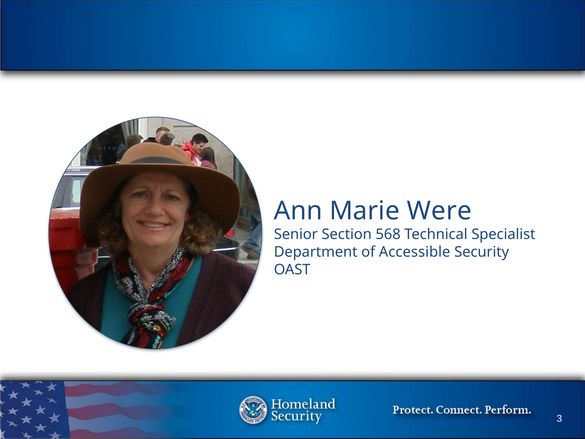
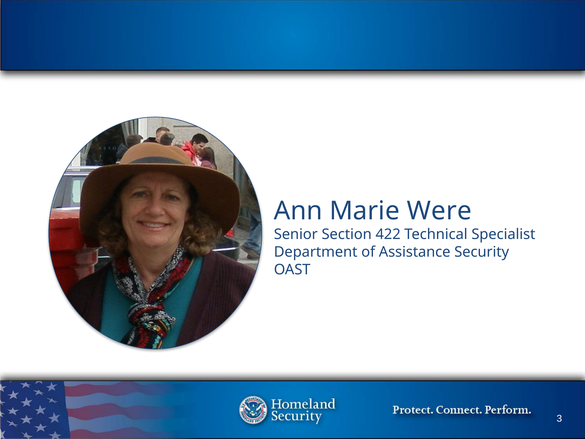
568: 568 -> 422 (388, 234)
Accessible: Accessible -> Assistance (415, 252)
